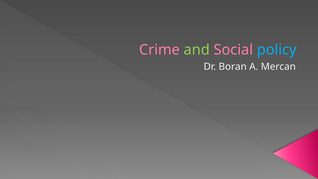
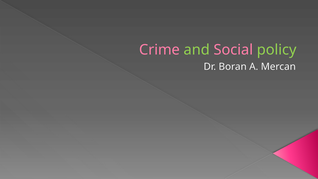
policy colour: light blue -> light green (277, 50)
